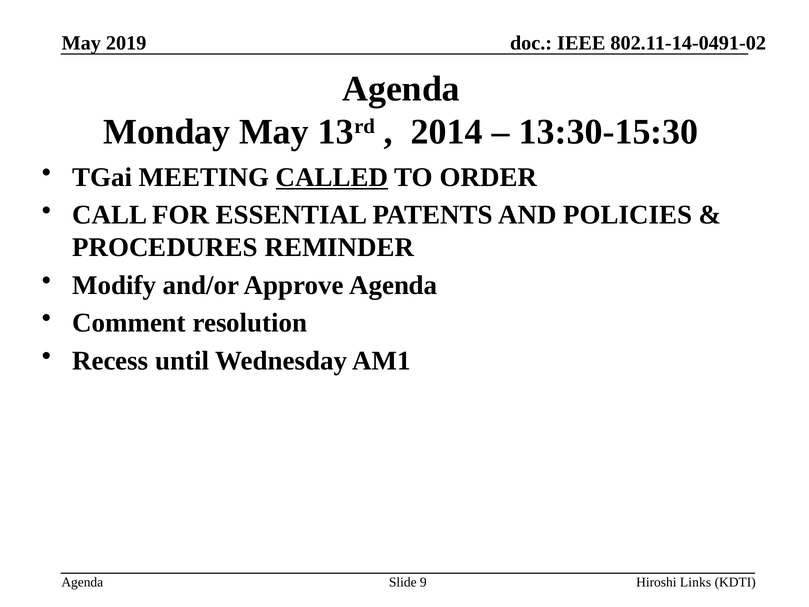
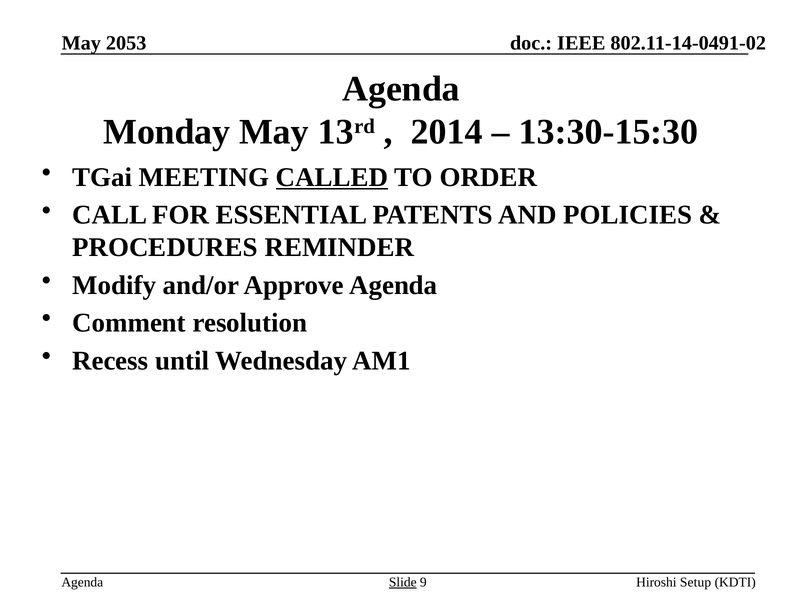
2019: 2019 -> 2053 (126, 43)
Slide underline: none -> present (403, 582)
Links: Links -> Setup (696, 582)
